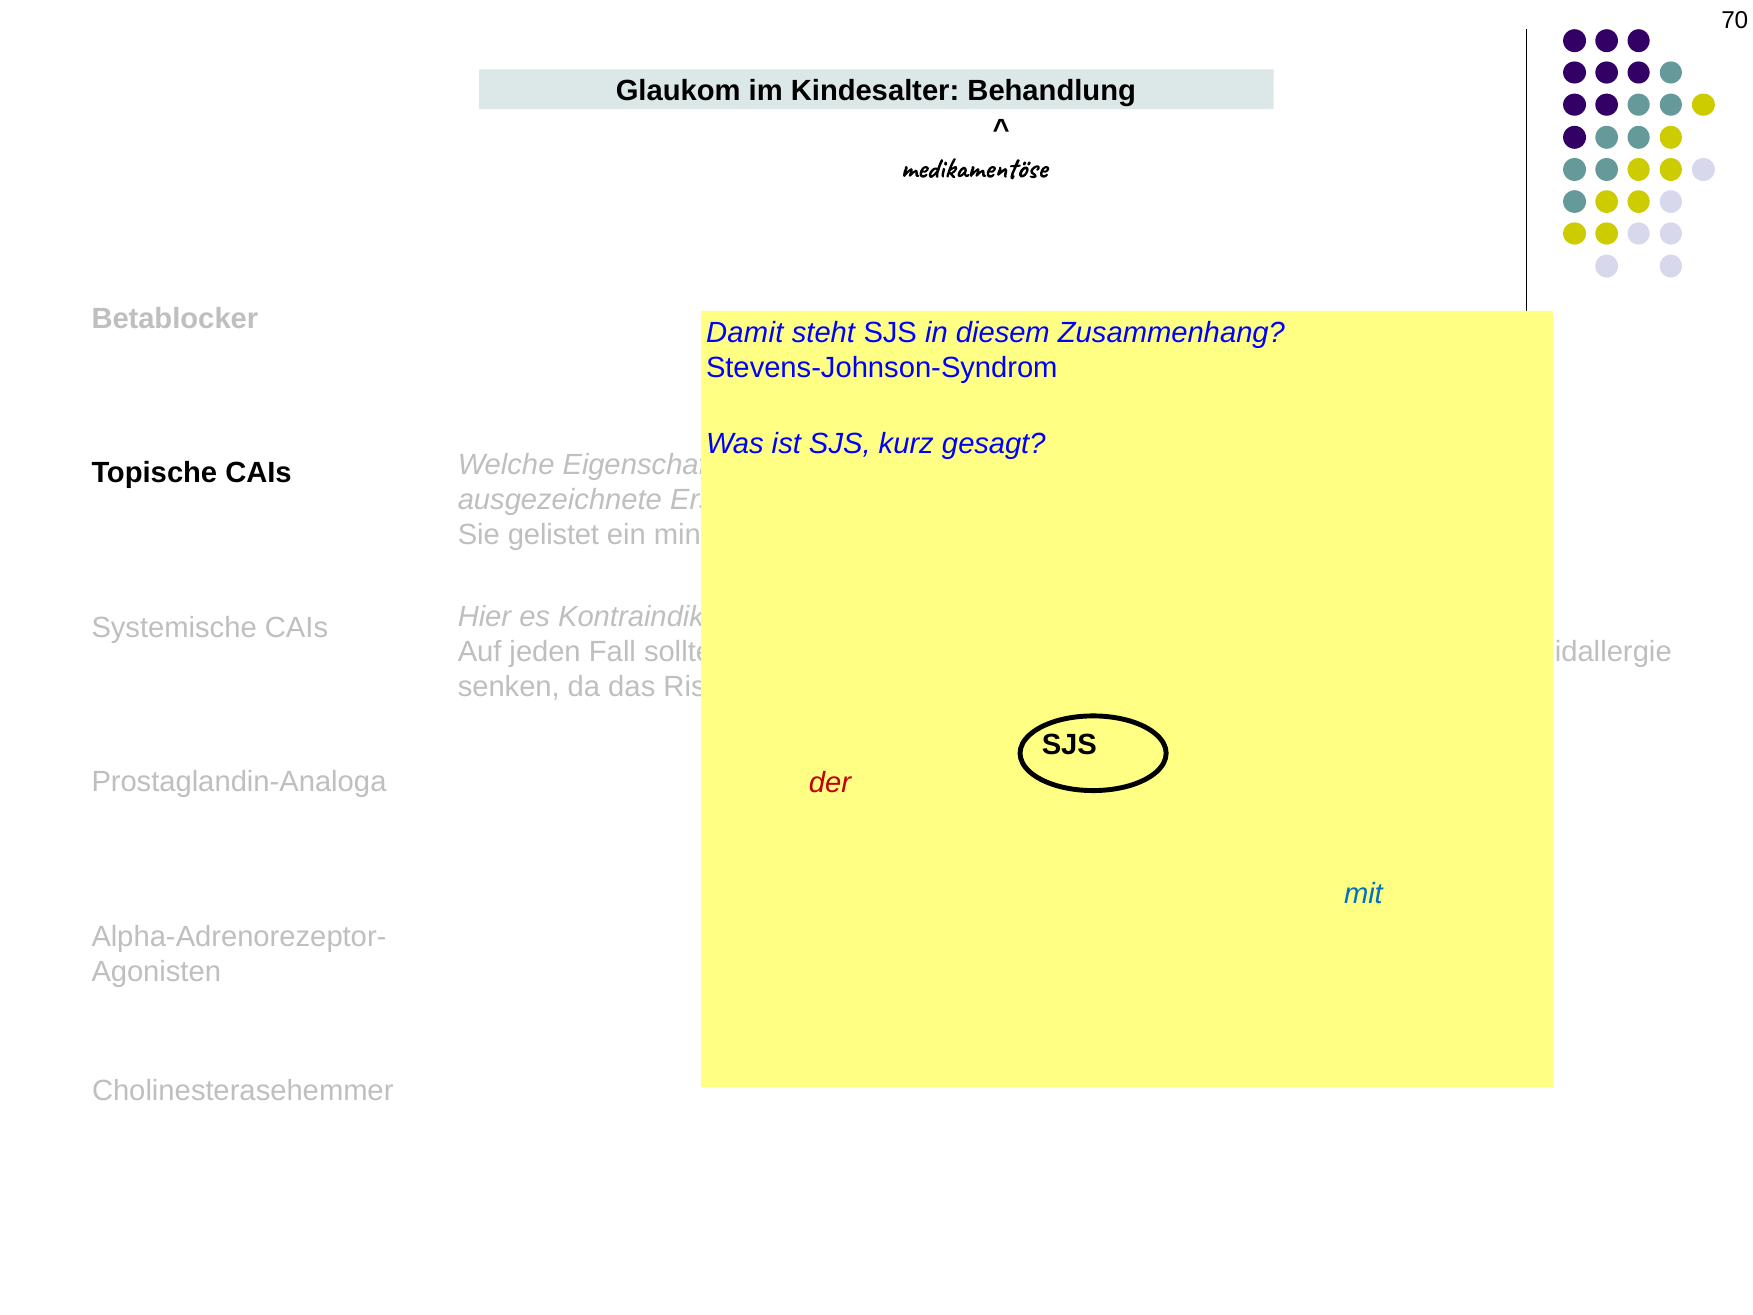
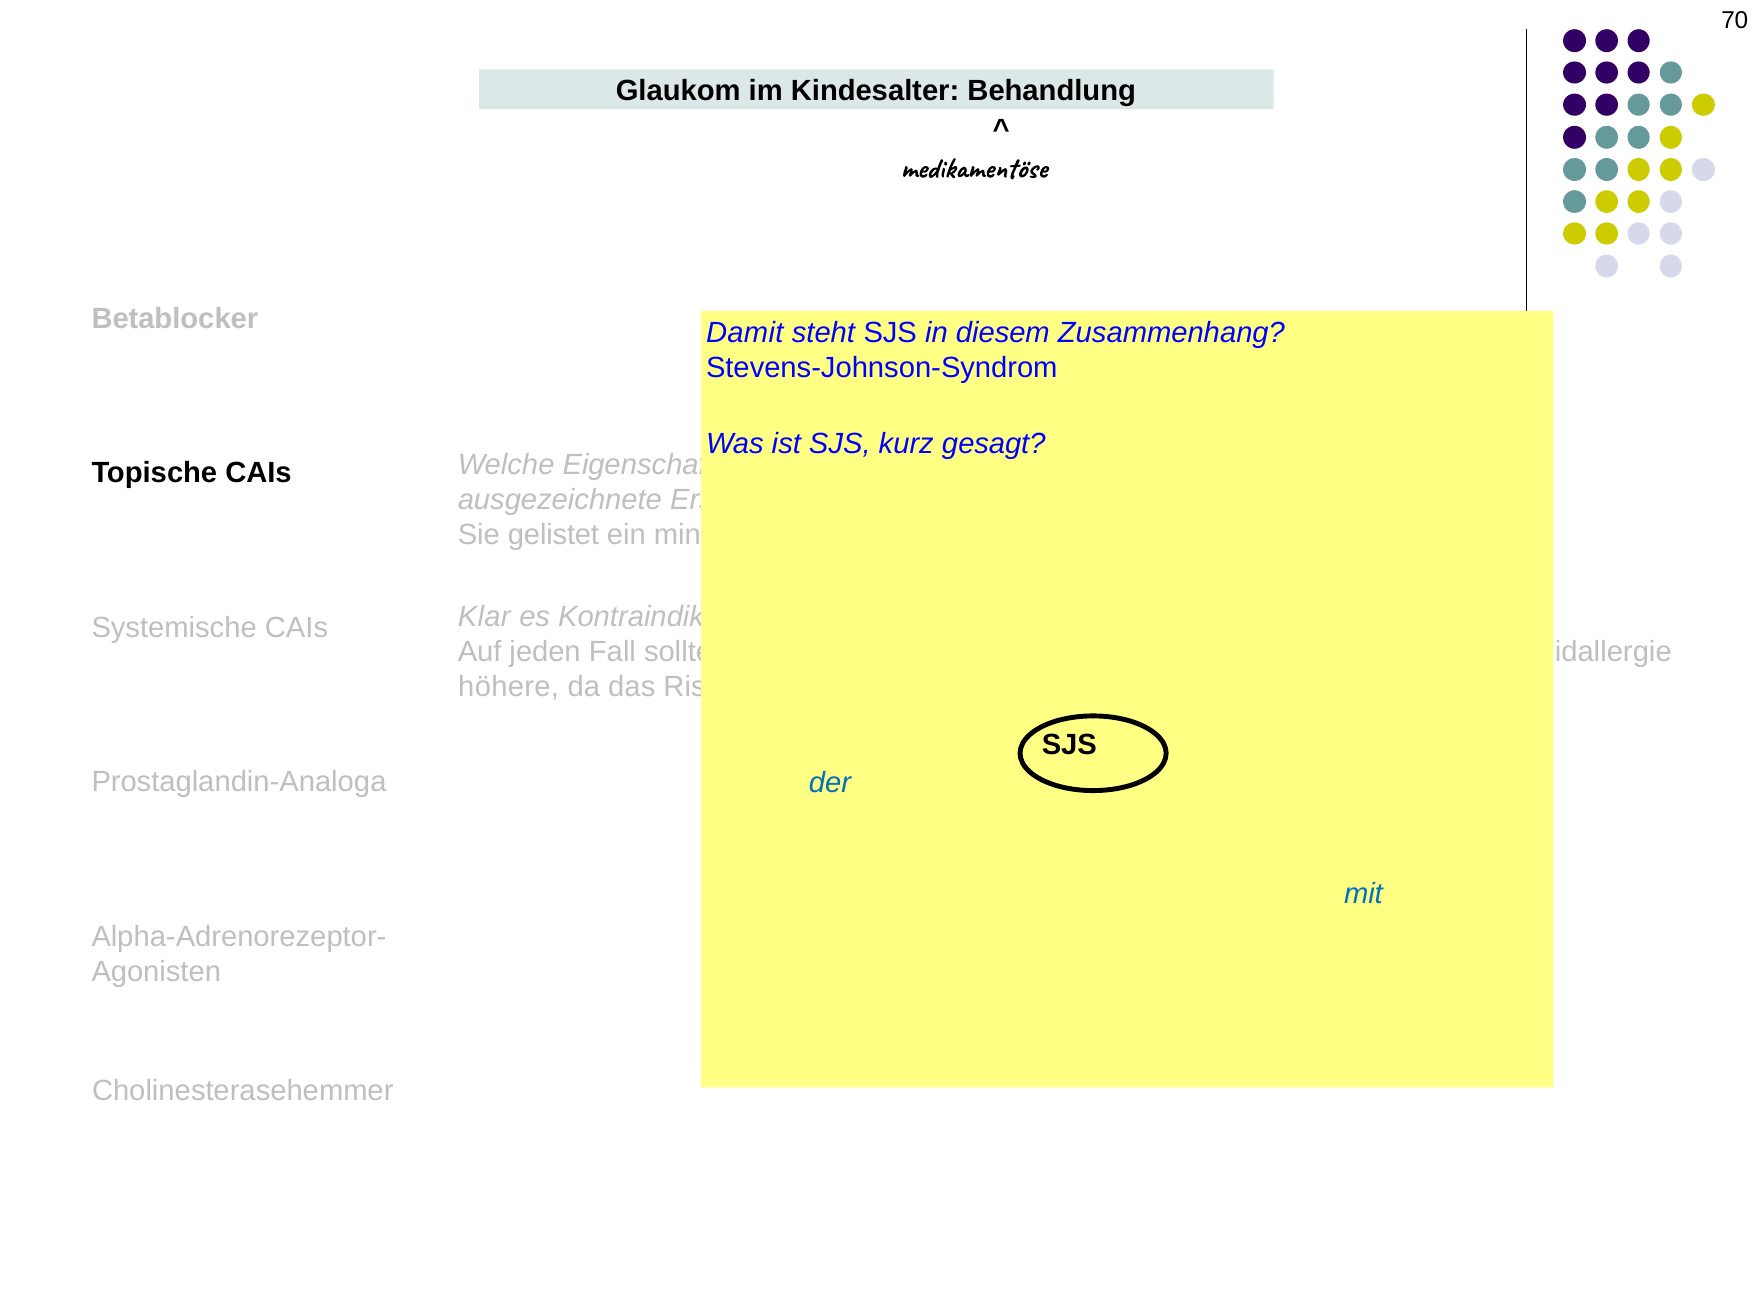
Hier: Hier -> Klar (484, 616)
senken: senken -> höhere (509, 686)
der colour: red -> blue (830, 783)
